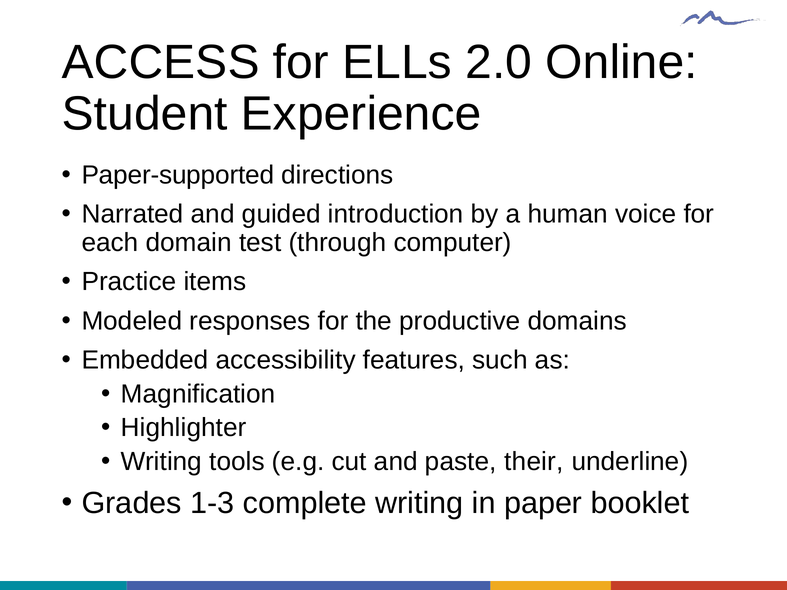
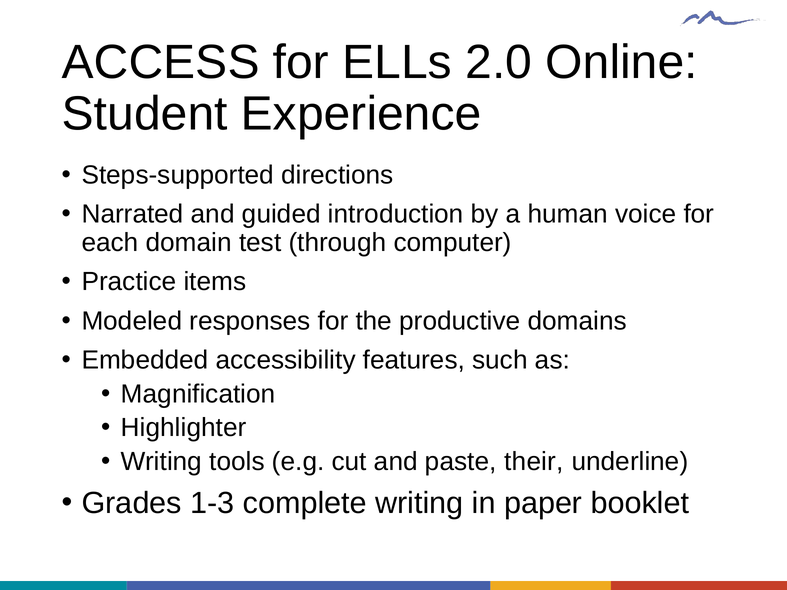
Paper-supported: Paper-supported -> Steps-supported (178, 175)
